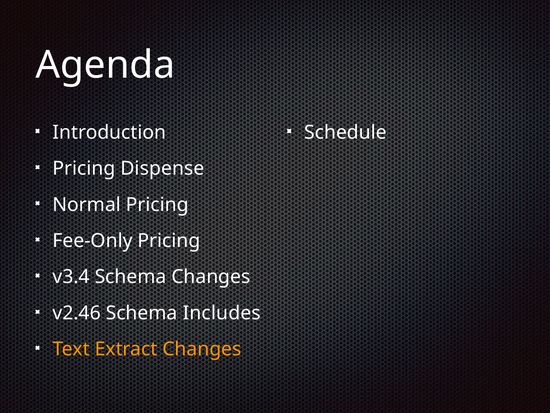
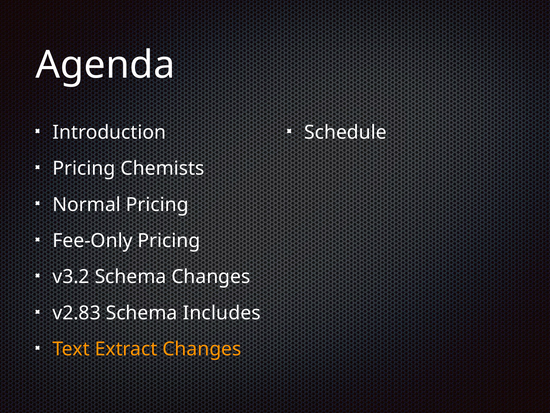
Dispense: Dispense -> Chemists (162, 168)
v3.4: v3.4 -> v3.2 (71, 277)
v2.46: v2.46 -> v2.83 (77, 313)
